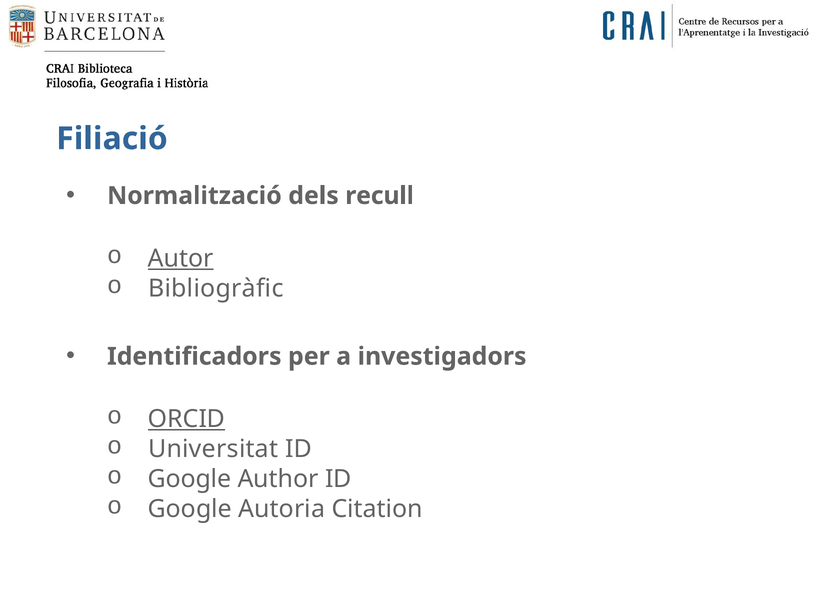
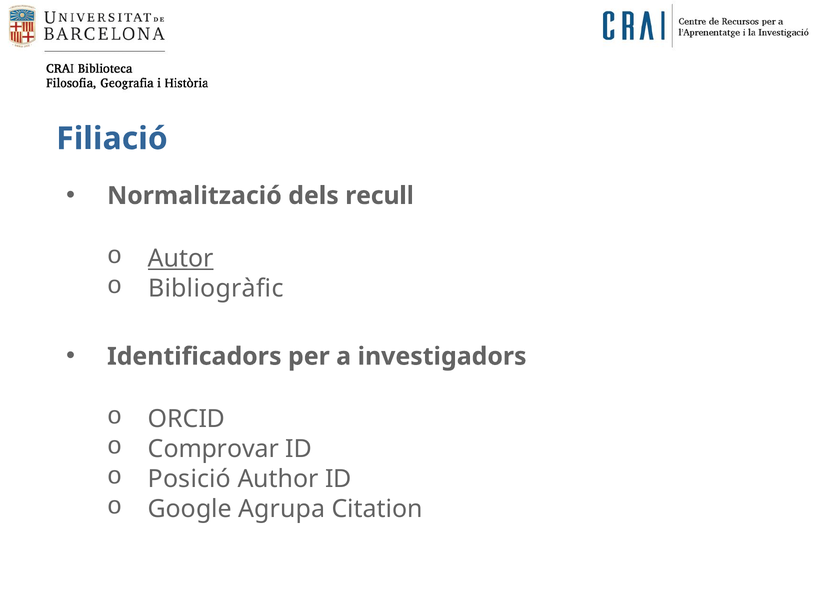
ORCID underline: present -> none (187, 419)
Universitat: Universitat -> Comprovar (213, 449)
Google: Google -> Posició (189, 479)
Autoria: Autoria -> Agrupa (282, 509)
